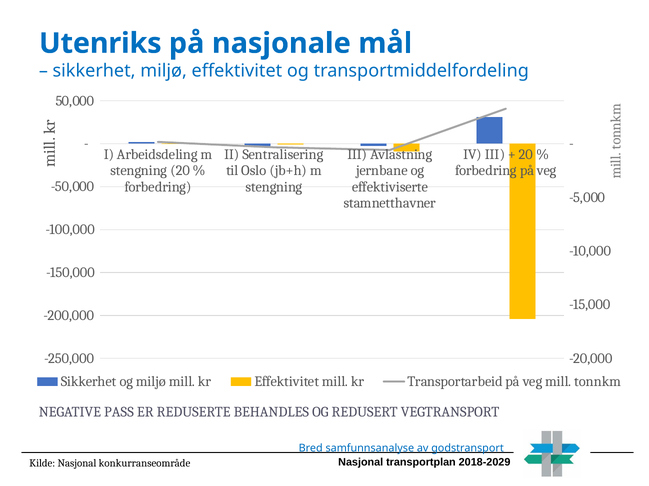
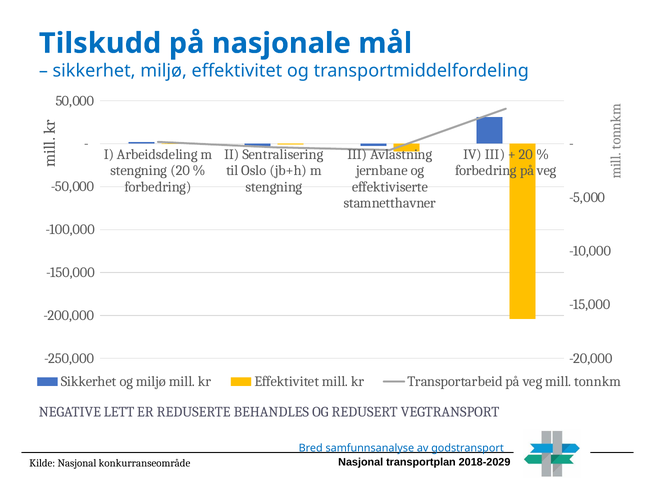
Utenriks: Utenriks -> Tilskudd (100, 43)
PASS: PASS -> LETT (119, 413)
